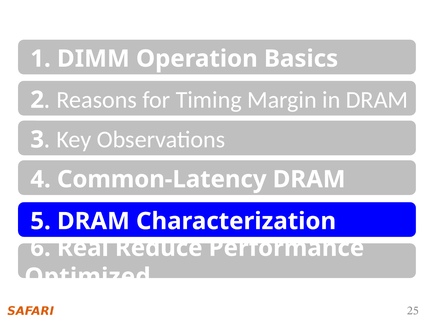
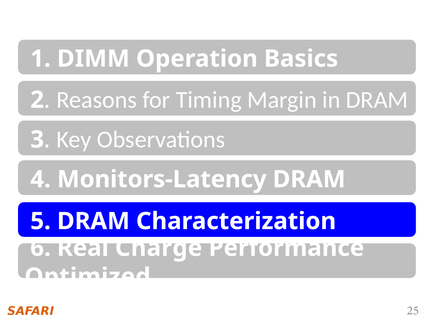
Common-Latency: Common-Latency -> Monitors-Latency (162, 180)
Reduce: Reduce -> Charge (159, 248)
